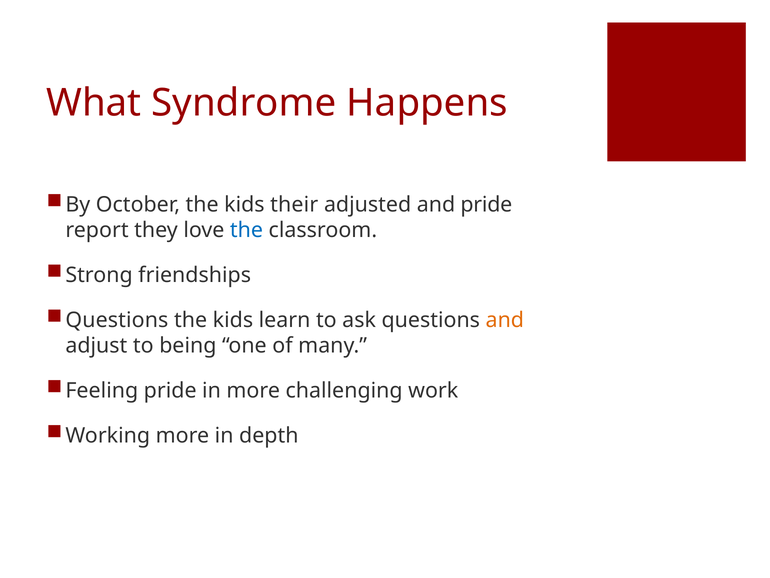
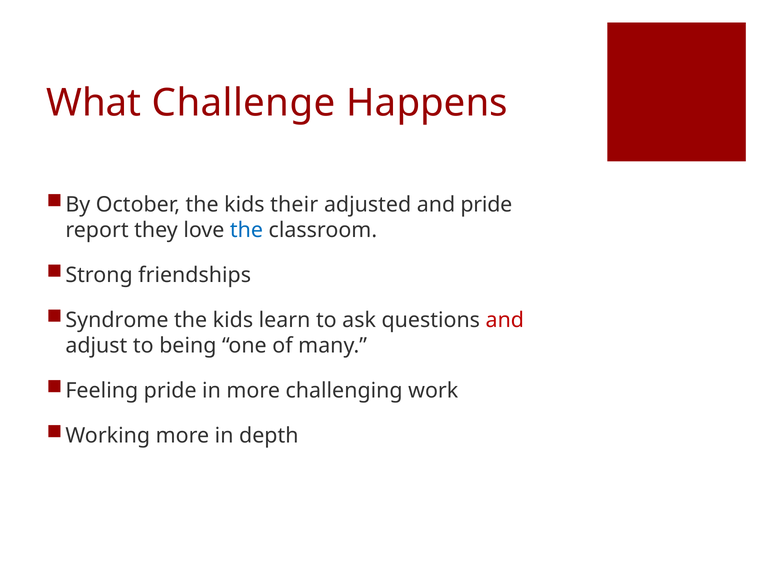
Syndrome: Syndrome -> Challenge (244, 103)
Questions: Questions -> Syndrome (117, 320)
and colour: orange -> red (505, 320)
